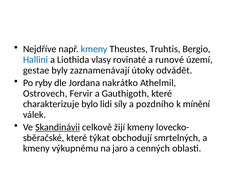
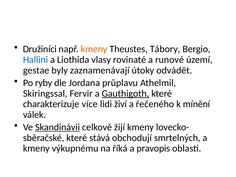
Nejdříve: Nejdříve -> Družiníci (40, 49)
kmeny colour: blue -> orange (94, 49)
Truhtis: Truhtis -> Tábory (165, 49)
nakrátko: nakrátko -> průplavu (120, 83)
Ostrovech: Ostrovech -> Skiringssal (45, 93)
Gauthigoth underline: none -> present (125, 93)
bylo: bylo -> více (90, 104)
síly: síly -> živí (121, 104)
pozdního: pozdního -> řečeného (155, 104)
týkat: týkat -> stává (100, 138)
jaro: jaro -> říká (120, 148)
cenných: cenných -> pravopis (153, 148)
